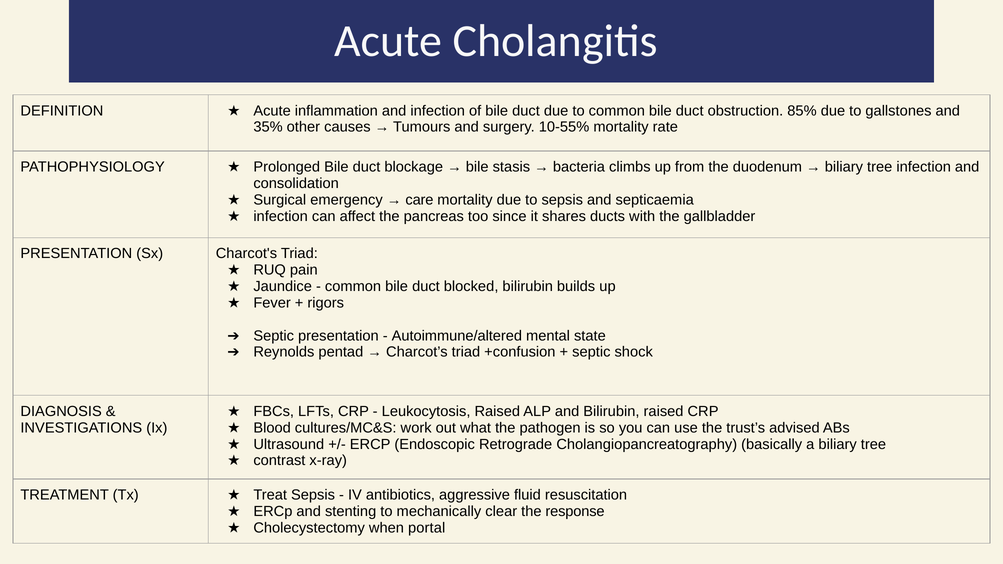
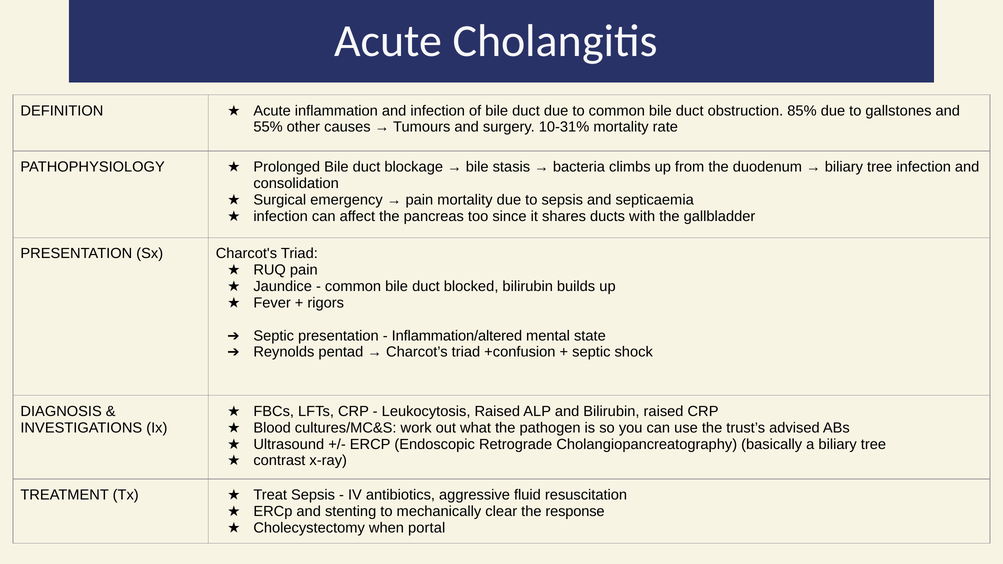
35%: 35% -> 55% (268, 127)
10-55%: 10-55% -> 10-31% (564, 127)
care: care -> pain (419, 200)
Autoimmune/altered: Autoimmune/altered -> Inflammation/altered (457, 336)
